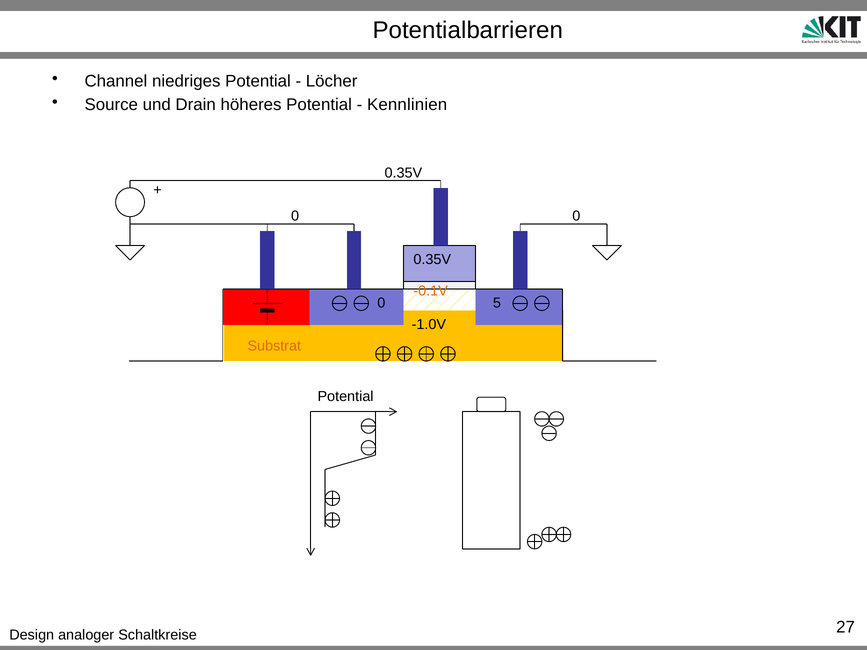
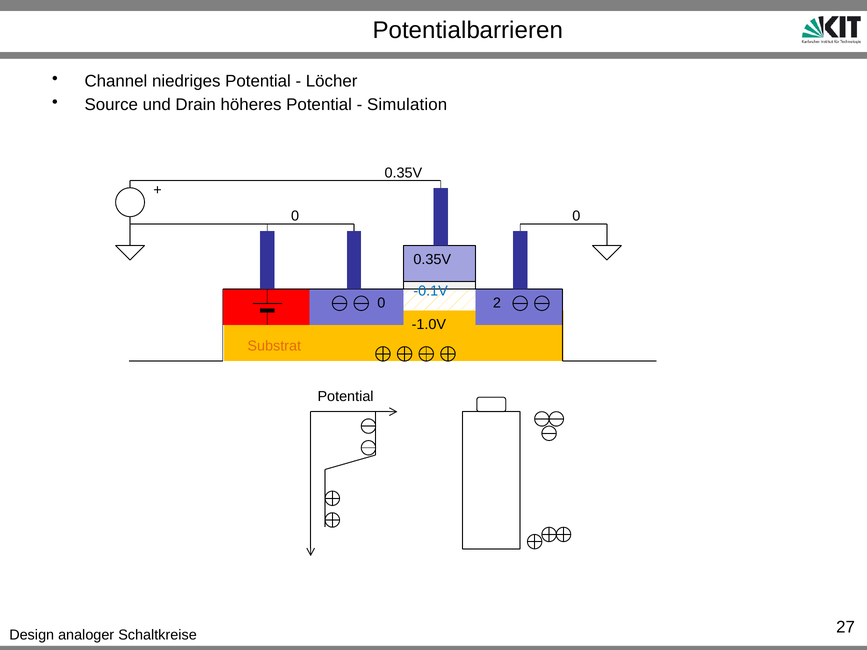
Kennlinien: Kennlinien -> Simulation (407, 105)
-0.1V colour: orange -> blue (431, 291)
5: 5 -> 2 (497, 303)
